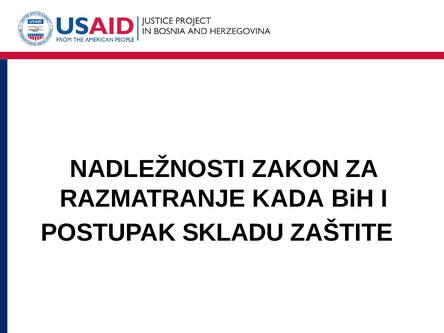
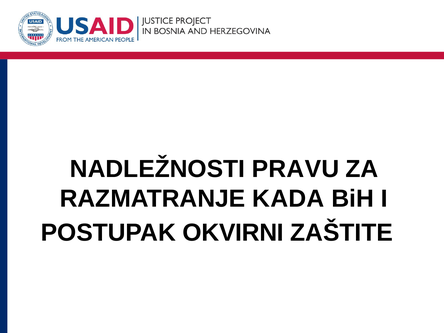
ZAKON: ZAKON -> PRAVU (296, 169)
SKLADU: SKLADU -> OKVIRNI (233, 233)
